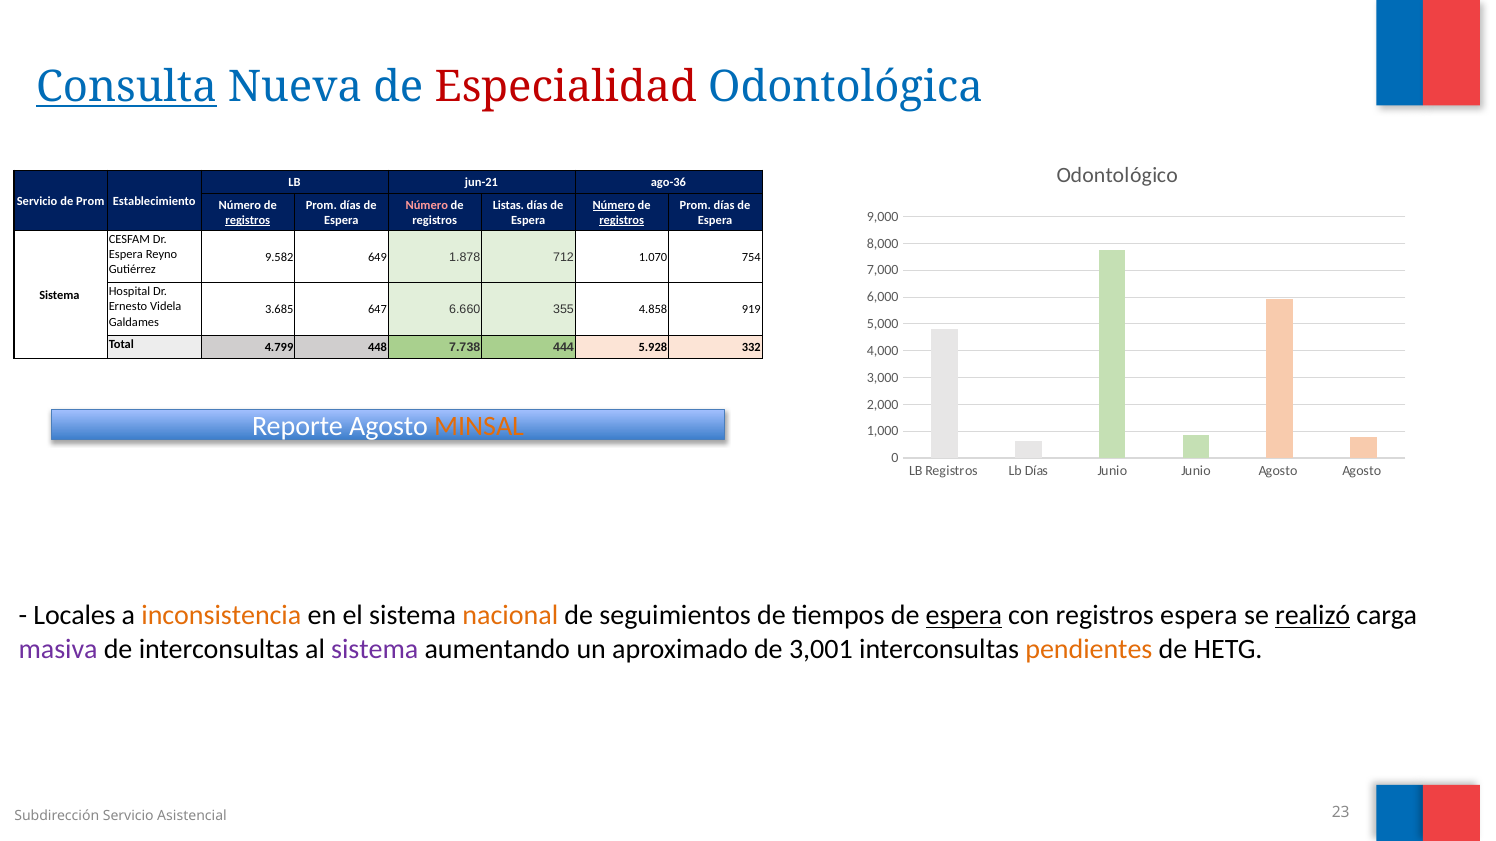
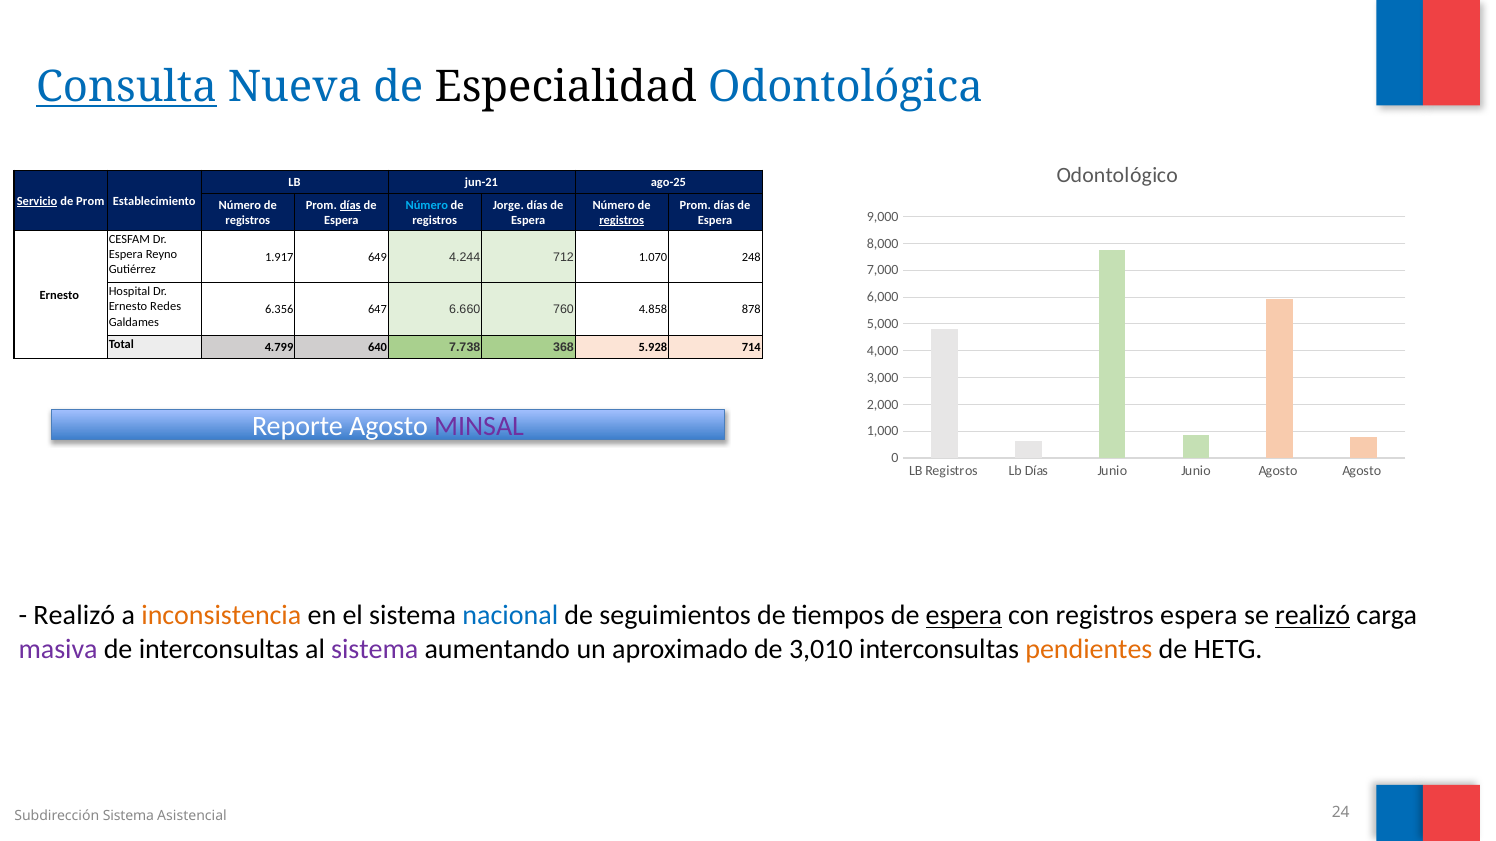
Especialidad colour: red -> black (566, 87)
ago-36: ago-36 -> ago-25 (668, 183)
Servicio underline: none -> present (37, 201)
días underline: none -> present (350, 205)
Número colour: pink -> light blue (427, 205)
Listas: Listas -> Jorge (508, 205)
Número underline: present -> none (614, 205)
registros underline: present -> none (248, 220)
9.582: 9.582 -> 1.917 (279, 257)
1.878: 1.878 -> 4.244 (465, 257)
754: 754 -> 248 (751, 257)
Sistema: Sistema -> Ernesto (59, 295)
Videla: Videla -> Redes (166, 307)
3.685: 3.685 -> 6.356 (279, 310)
355: 355 -> 760 (563, 310)
919: 919 -> 878 (751, 310)
448: 448 -> 640 (377, 348)
444: 444 -> 368 (563, 348)
332: 332 -> 714 (751, 348)
MINSAL colour: orange -> purple (479, 426)
Locales: Locales -> Realizó (74, 616)
nacional colour: orange -> blue (510, 616)
3,001: 3,001 -> 3,010 (821, 650)
Subdirección Servicio: Servicio -> Sistema (128, 816)
23: 23 -> 24 (1341, 813)
